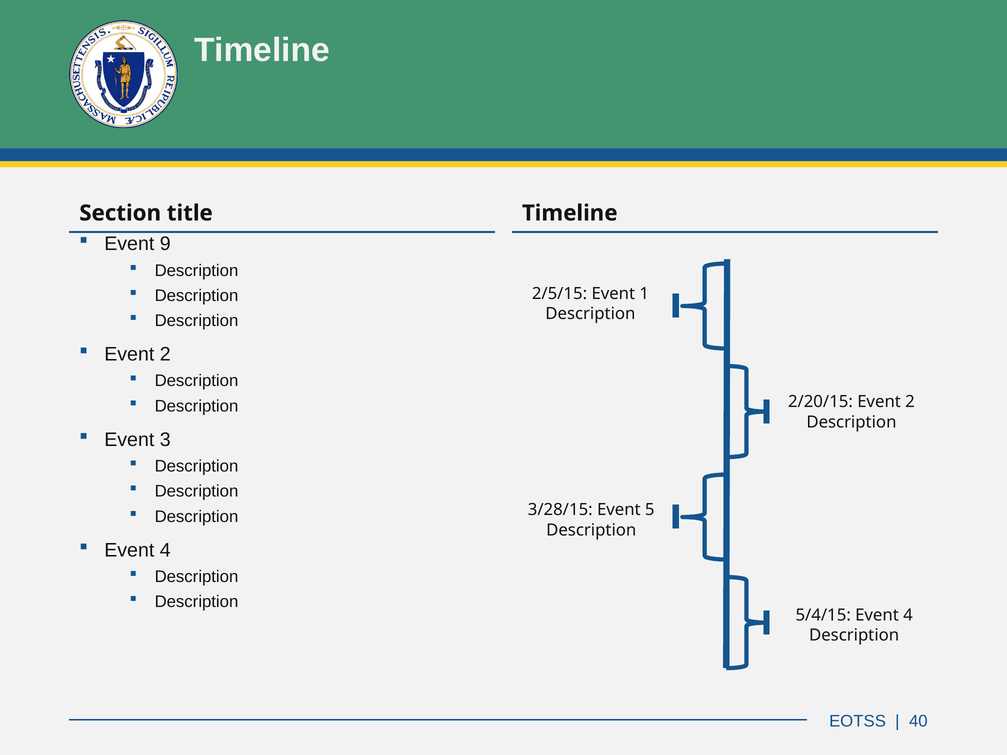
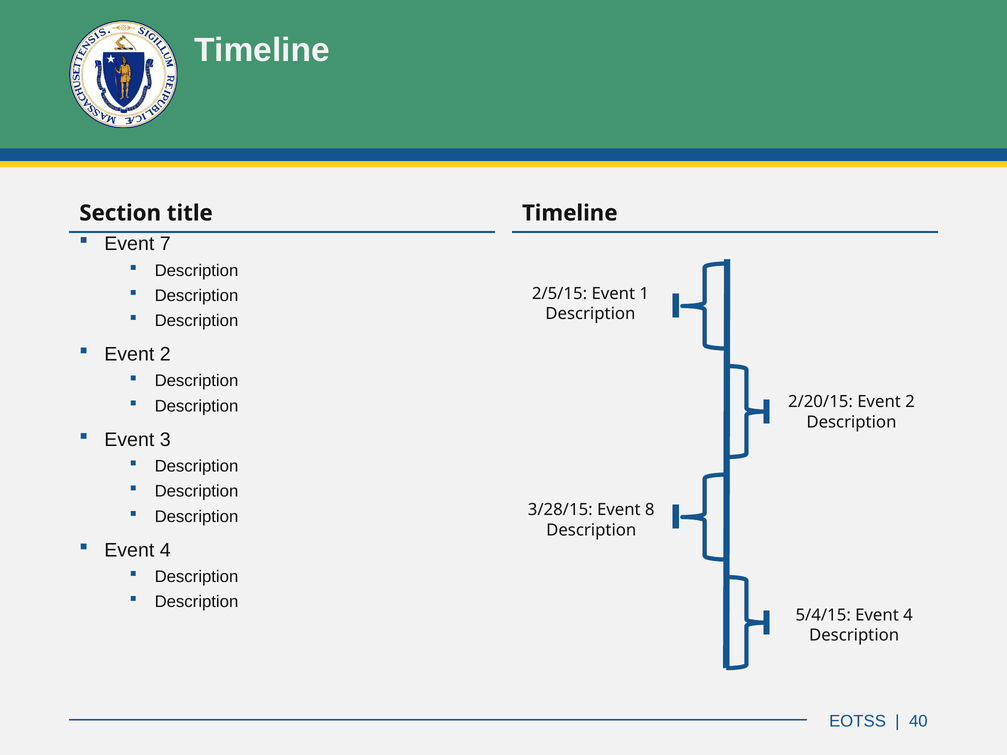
9: 9 -> 7 (165, 244)
5: 5 -> 8 (650, 510)
